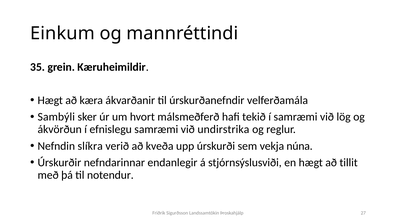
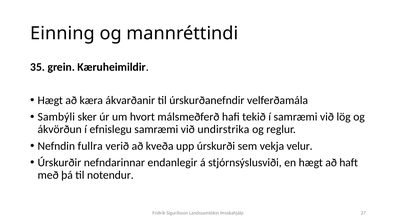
Einkum: Einkum -> Einning (63, 33)
slíkra: slíkra -> fullra (90, 146)
núna: núna -> velur (300, 146)
tillit: tillit -> haft (349, 162)
